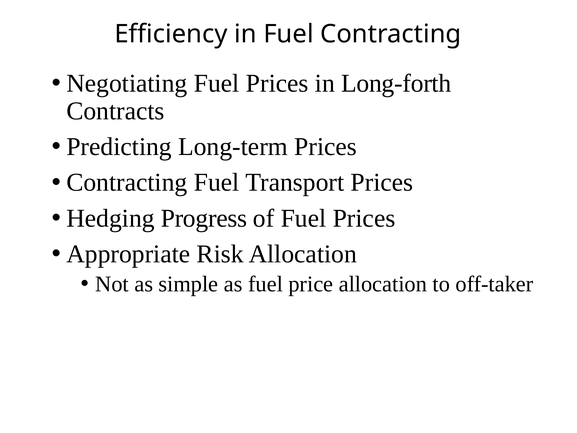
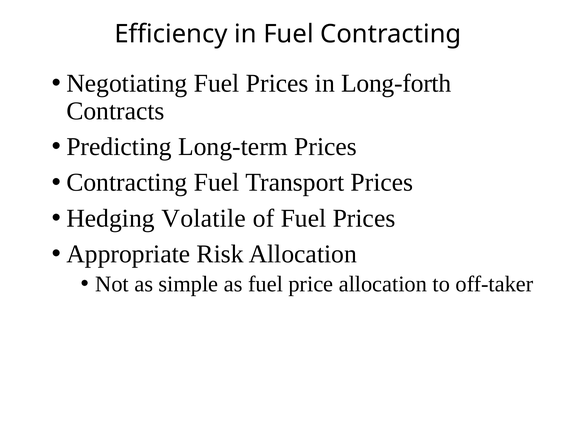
Progress: Progress -> Volatile (204, 218)
